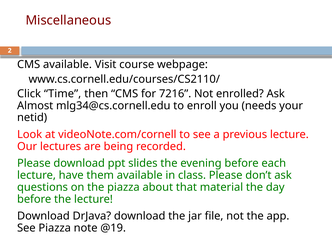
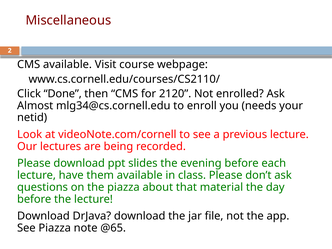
Time: Time -> Done (63, 94)
7216: 7216 -> 2120 (175, 94)
@19: @19 -> @65 (113, 228)
